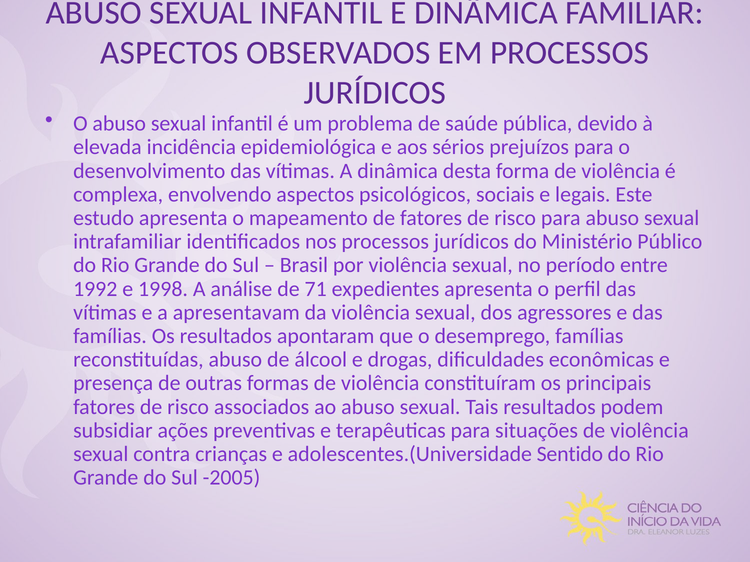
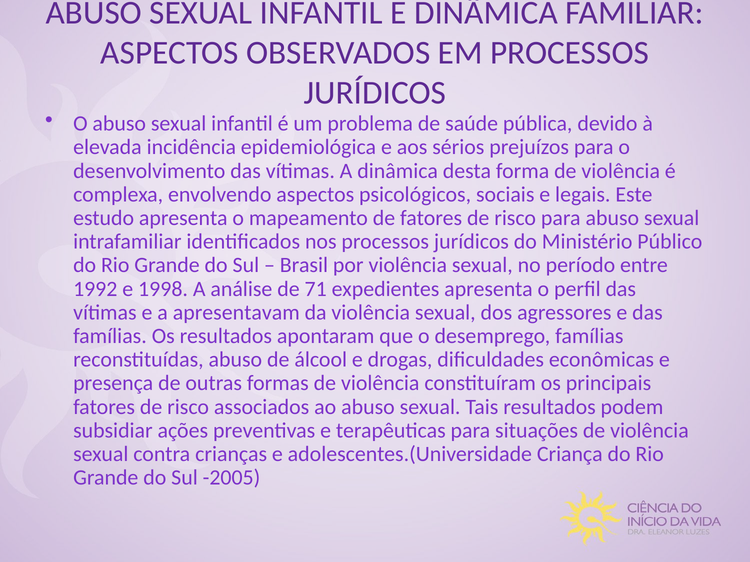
Sentido: Sentido -> Criança (570, 454)
